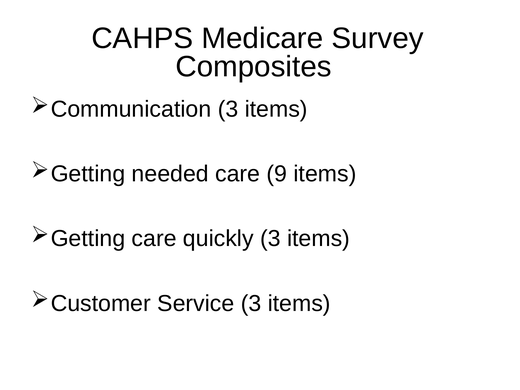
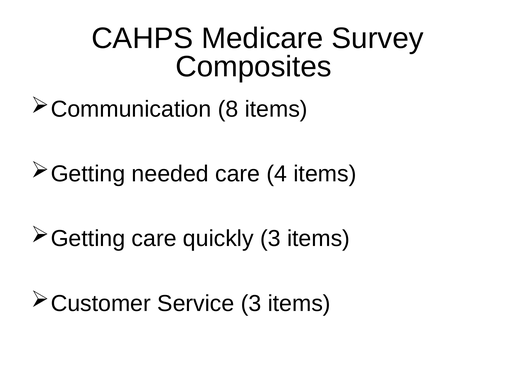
3: 3 -> 8 (228, 109)
9: 9 -> 4 (277, 174)
